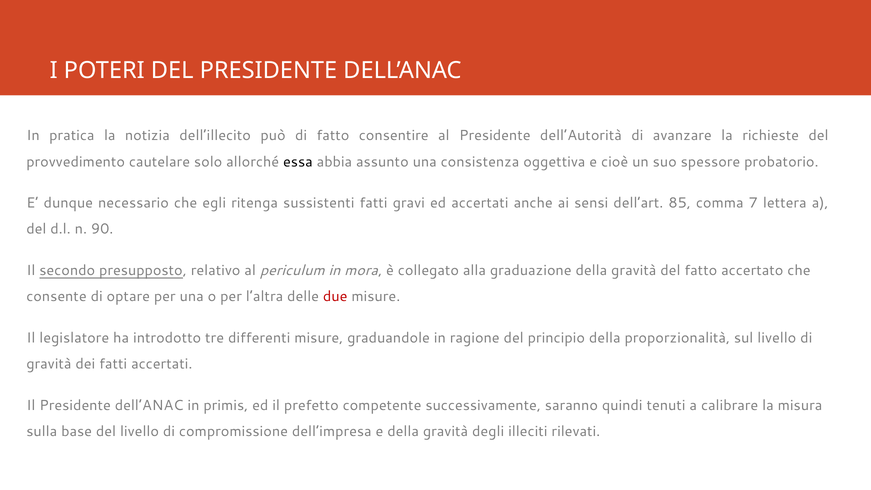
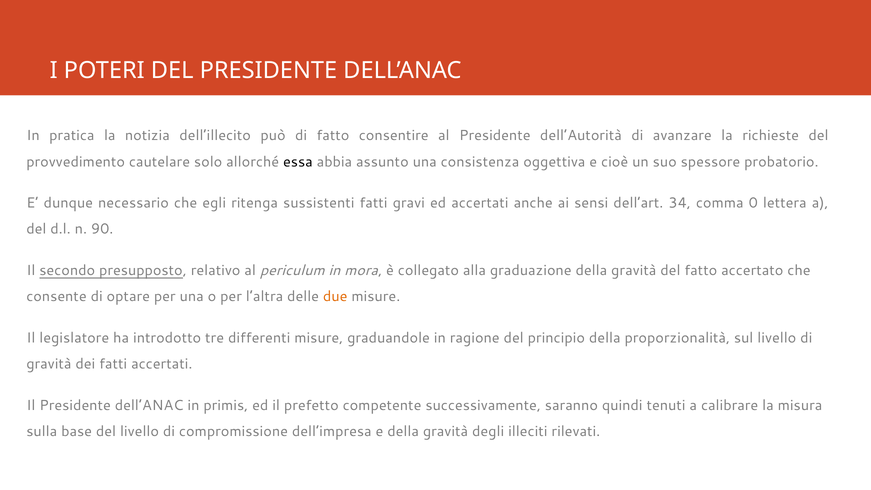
85: 85 -> 34 (680, 203)
7: 7 -> 0 (753, 203)
due colour: red -> orange (335, 297)
